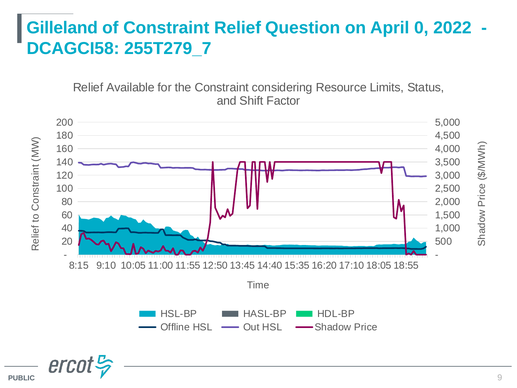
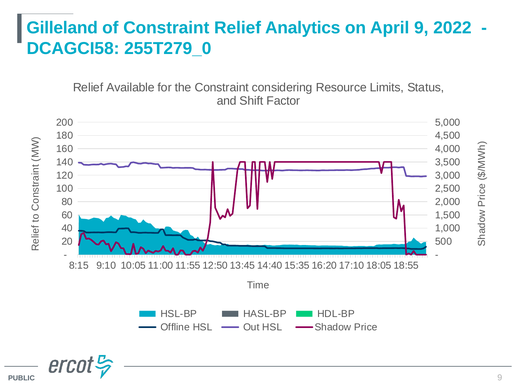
Question: Question -> Analytics (303, 28)
April 0: 0 -> 9 (421, 28)
255T279_7: 255T279_7 -> 255T279_0 (168, 49)
